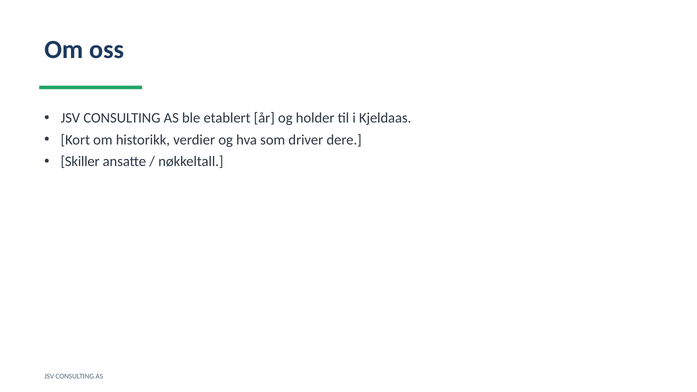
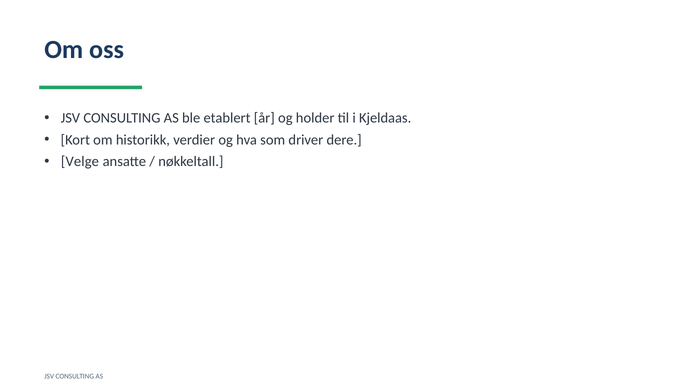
Skiller: Skiller -> Velge (80, 162)
